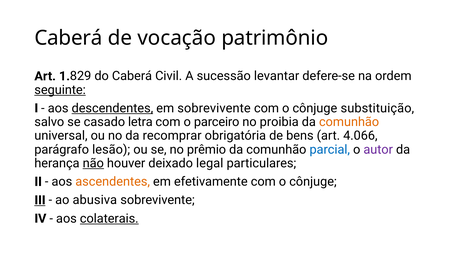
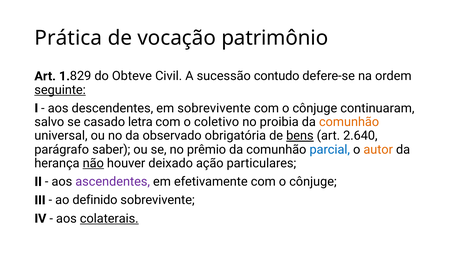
Caberá: Caberá -> Prática (68, 38)
do Caberá: Caberá -> Obteve (132, 76)
levantar: levantar -> contudo (277, 76)
descendentes underline: present -> none (112, 108)
substituição: substituição -> continuaram (377, 108)
parceiro: parceiro -> coletivo (217, 122)
recomprar: recomprar -> observado (172, 136)
bens underline: none -> present (300, 136)
4.066: 4.066 -> 2.640 (360, 136)
lesão: lesão -> saber (111, 149)
autor colour: purple -> orange (378, 149)
legal: legal -> ação (210, 163)
ascendentes colour: orange -> purple (113, 181)
III underline: present -> none (40, 200)
abusiva: abusiva -> definido (95, 200)
